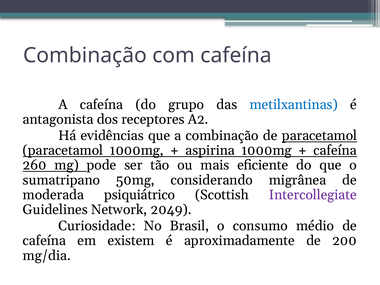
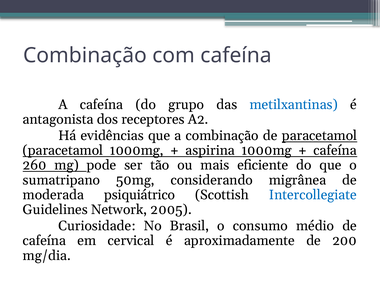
Intercollegiate colour: purple -> blue (313, 195)
2049: 2049 -> 2005 (171, 210)
existem: existem -> cervical (131, 241)
